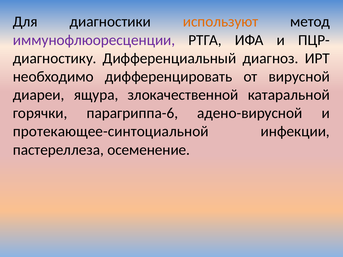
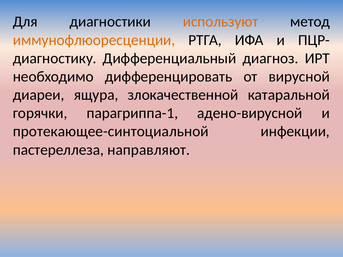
иммунофлюоресценции colour: purple -> orange (94, 40)
парагриппа-6: парагриппа-6 -> парагриппа-1 (132, 113)
осеменение: осеменение -> направляют (149, 150)
